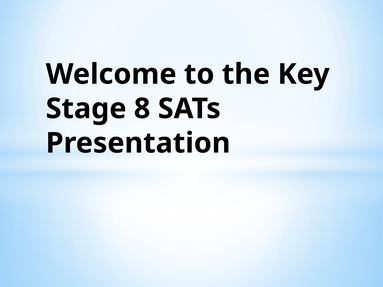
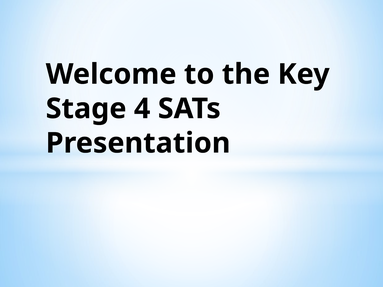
8: 8 -> 4 (142, 109)
